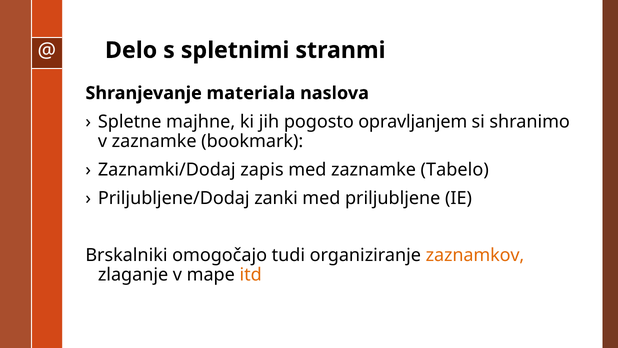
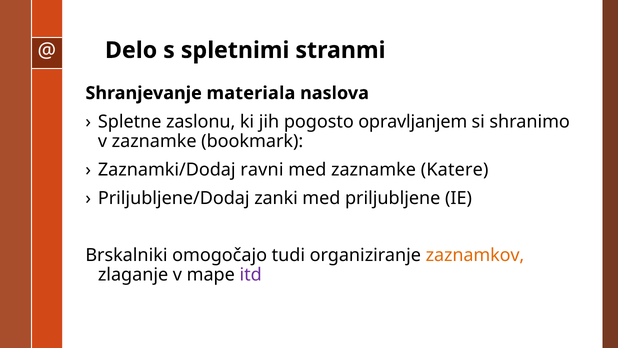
majhne: majhne -> zaslonu (201, 122)
zapis: zapis -> ravni (262, 170)
Tabelo: Tabelo -> Katere (455, 170)
itd colour: orange -> purple (251, 275)
